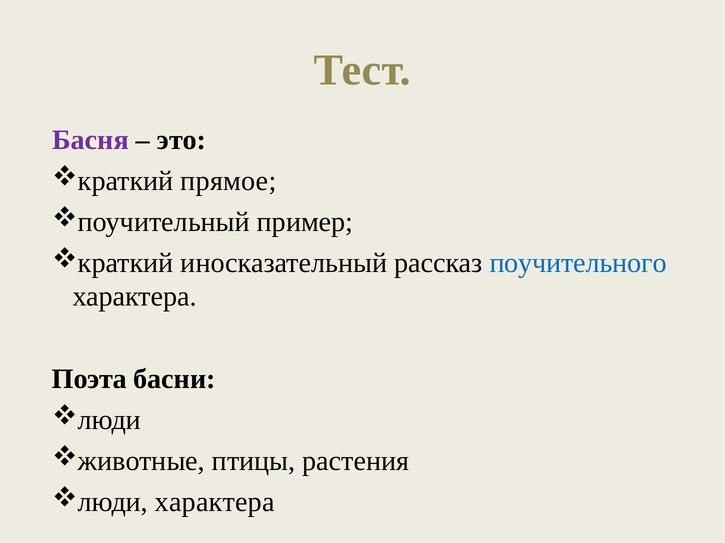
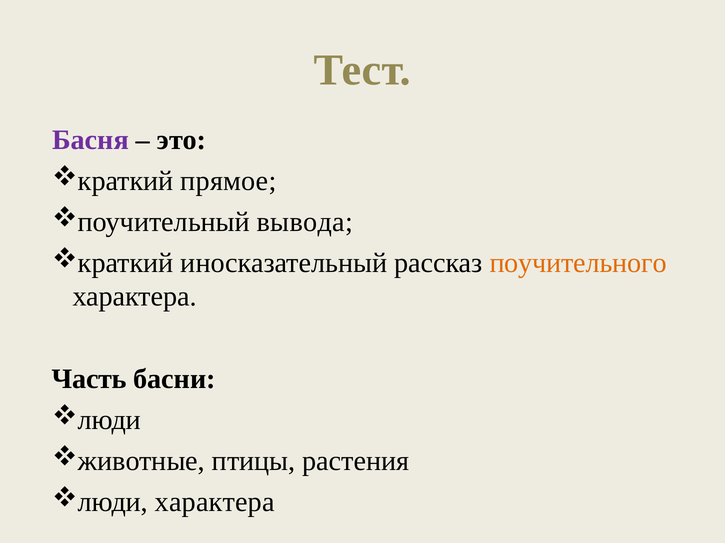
пример: пример -> вывода (305, 222)
поучительного colour: blue -> orange (578, 263)
Поэта: Поэта -> Часть (89, 379)
